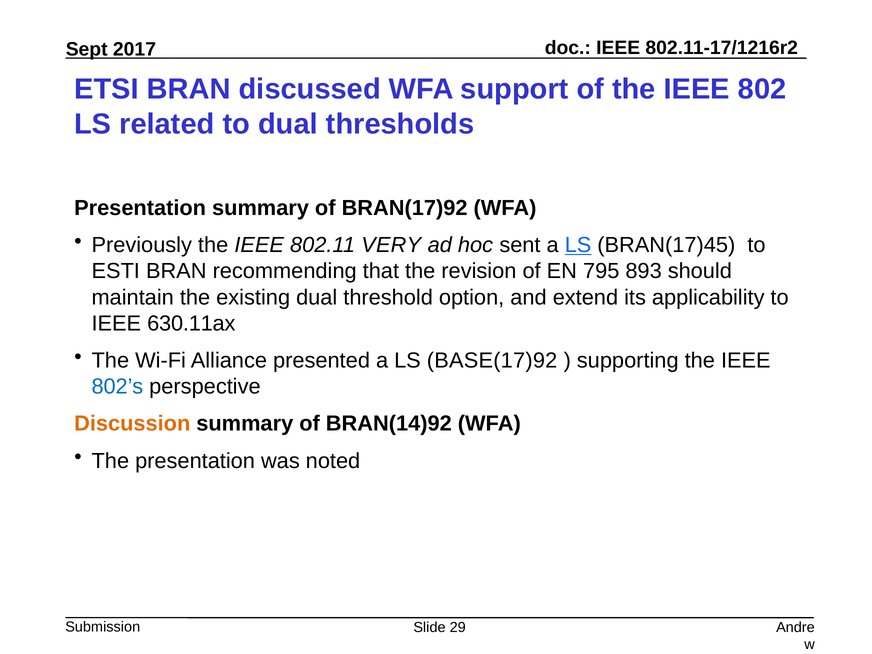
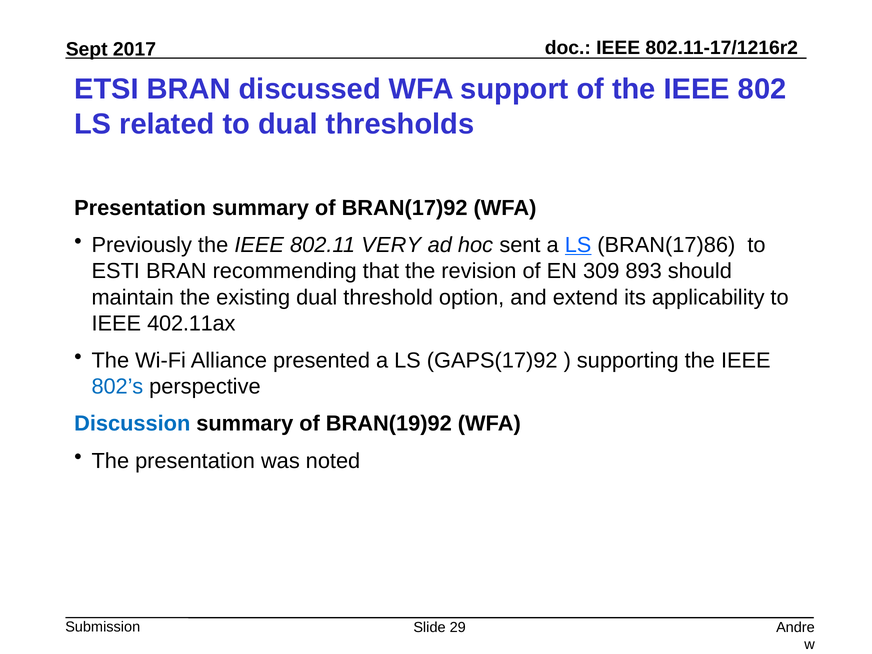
BRAN(17)45: BRAN(17)45 -> BRAN(17)86 (666, 245)
795: 795 -> 309 (601, 271)
630.11ax: 630.11ax -> 402.11ax (191, 323)
BASE(17)92: BASE(17)92 -> GAPS(17)92 (492, 361)
Discussion colour: orange -> blue (132, 424)
BRAN(14)92: BRAN(14)92 -> BRAN(19)92 (389, 424)
